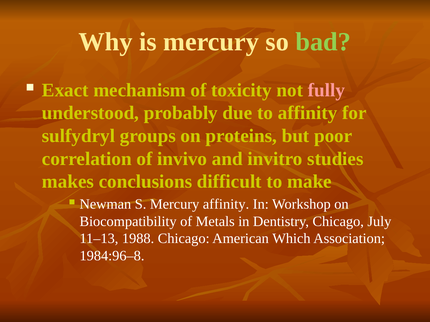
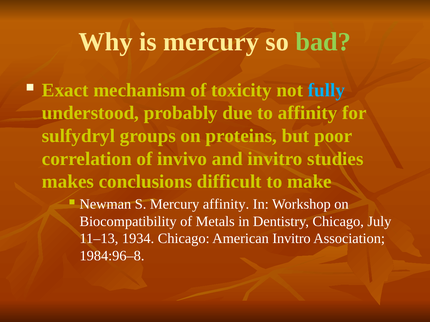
fully colour: pink -> light blue (326, 90)
1988: 1988 -> 1934 (138, 239)
American Which: Which -> Invitro (292, 239)
